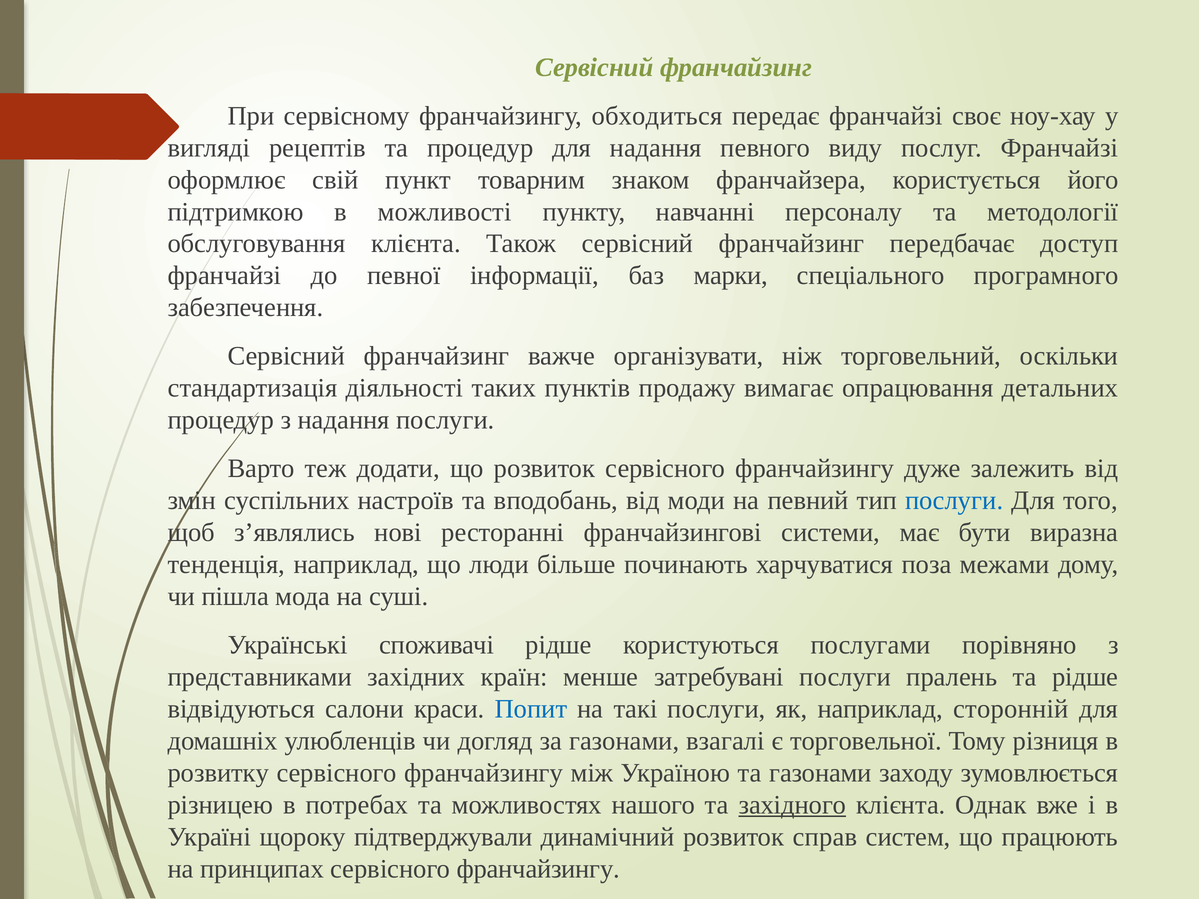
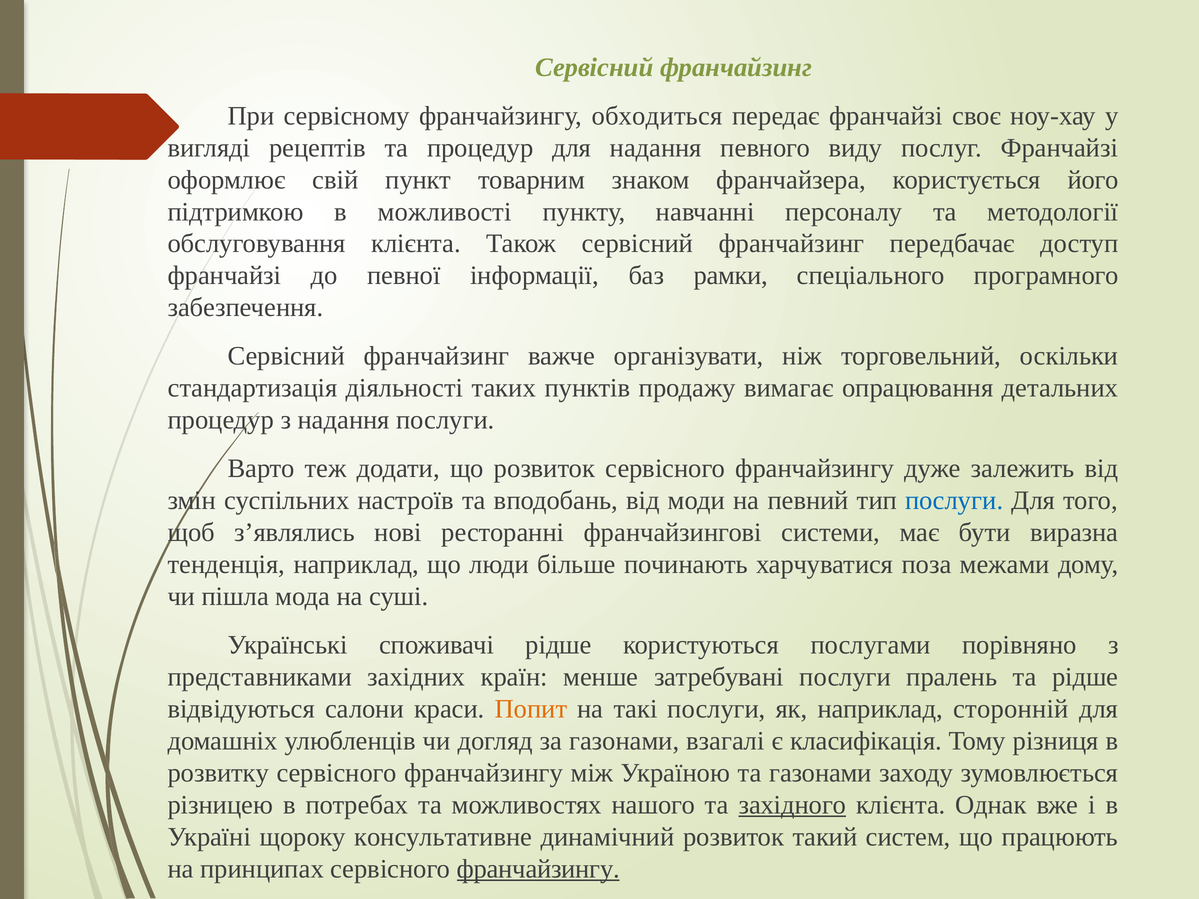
марки: марки -> рамки (731, 276)
Попит colour: blue -> orange (531, 709)
торговельної: торговельної -> класифікація (866, 741)
підтверджували: підтверджували -> консультативне (443, 837)
справ: справ -> такий (825, 837)
франчайзингу underline: none -> present (538, 869)
